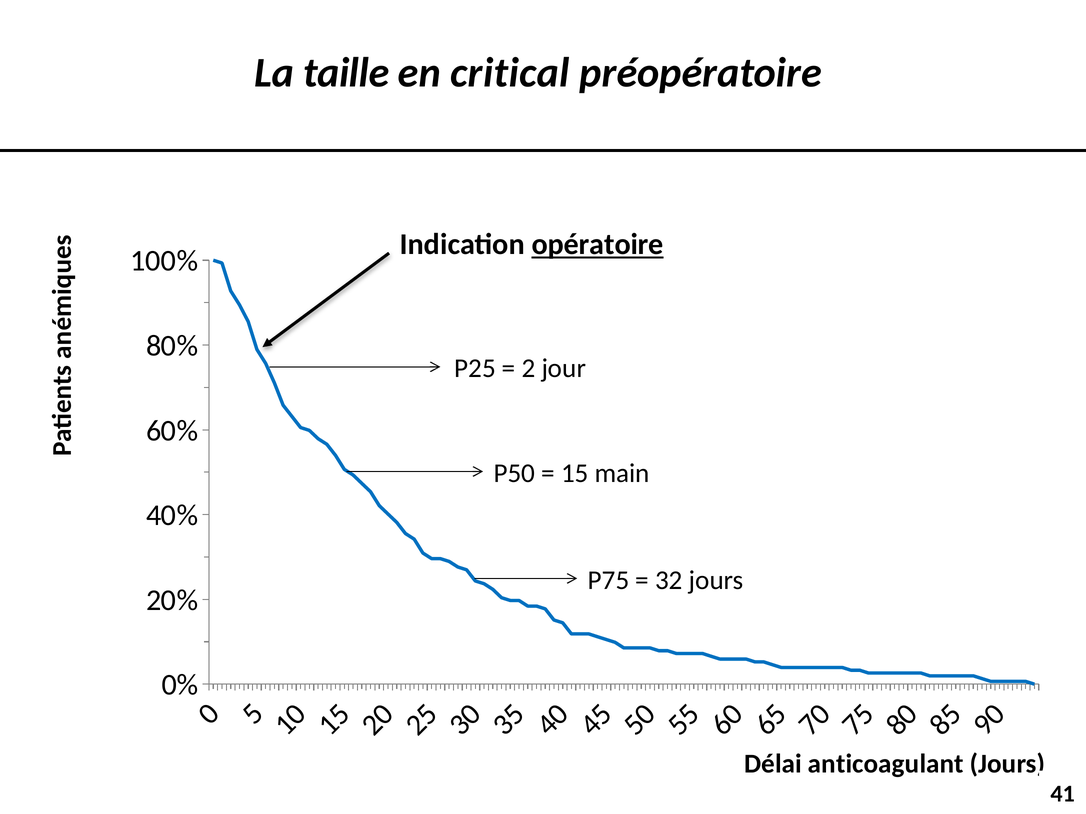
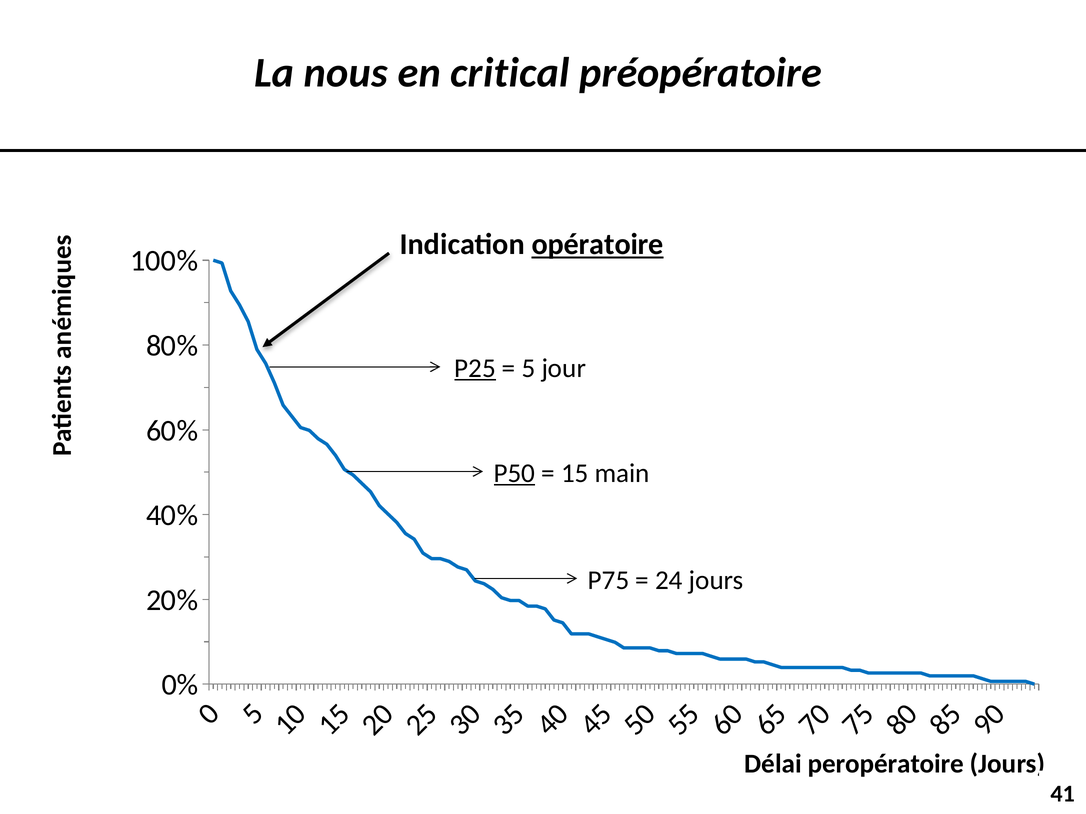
taille: taille -> nous (346, 73)
P25 underline: none -> present (475, 368)
2: 2 -> 5 (529, 368)
P50 underline: none -> present (515, 473)
32: 32 -> 24 (669, 581)
anticoagulant: anticoagulant -> peropératoire (886, 764)
